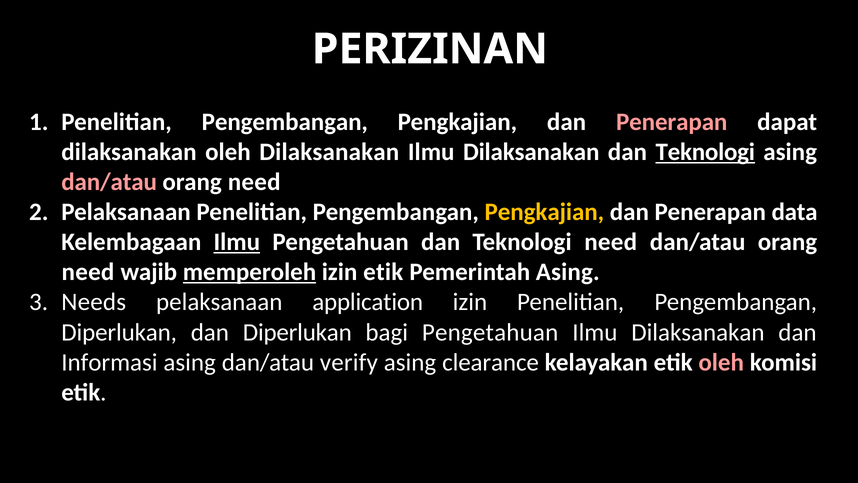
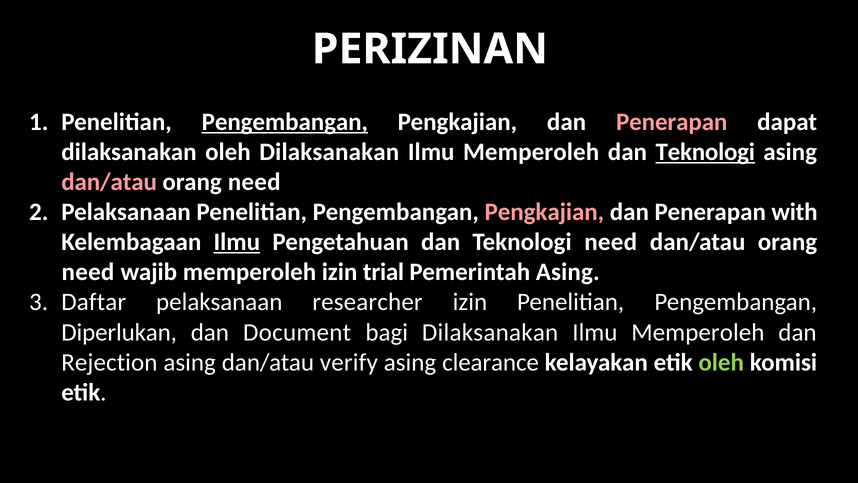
Pengembangan underline: none -> present (285, 122)
Dilaksanakan: Dilaksanakan -> Memperoleh (531, 152)
Pengkajian colour: yellow -> pink (544, 212)
data: data -> with (795, 212)
memperoleh underline: present -> none (250, 272)
izin etik: etik -> trial (384, 272)
Needs: Needs -> Daftar (94, 302)
application: application -> researcher (367, 302)
dan Diperlukan: Diperlukan -> Document (297, 332)
bagi Pengetahuan: Pengetahuan -> Dilaksanakan (490, 332)
Dilaksanakan: Dilaksanakan -> Memperoleh (698, 332)
Informasi: Informasi -> Rejection (109, 362)
oleh colour: pink -> light green (721, 362)
